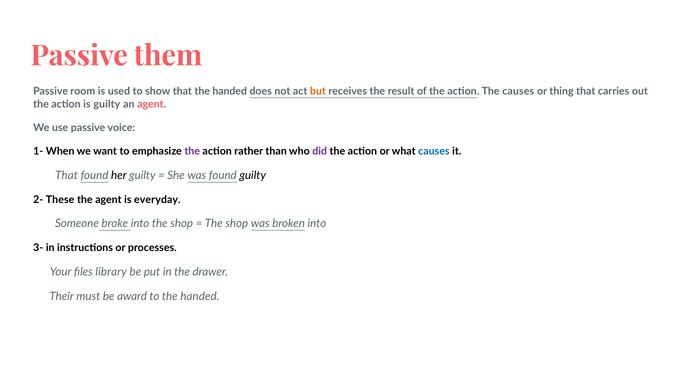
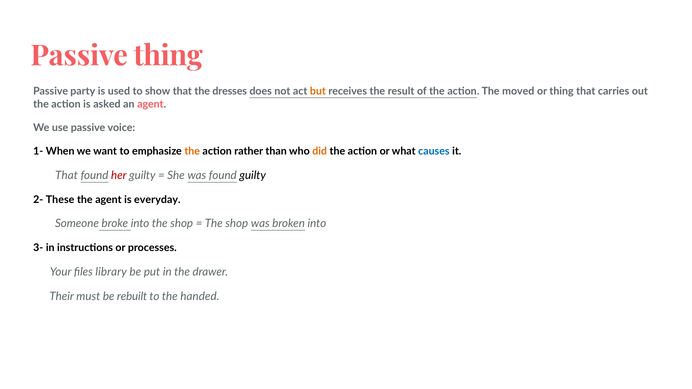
Passive them: them -> thing (168, 56)
room: room -> party (83, 91)
that the handed: handed -> dresses (230, 91)
The causes: causes -> moved (518, 91)
is guilty: guilty -> asked (107, 105)
the colour: purple -> orange (192, 152)
did colour: purple -> orange (320, 152)
her colour: black -> red (119, 176)
award: award -> rebuilt (132, 297)
